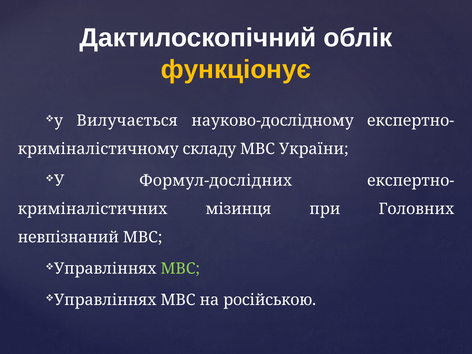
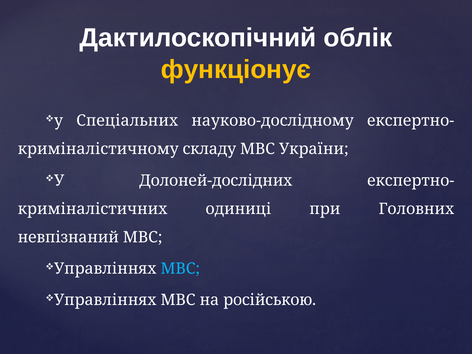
Вилучається: Вилучається -> Спеціальних (127, 121)
Формул-дослідних: Формул-дослідних -> Долоней-дослідних (216, 181)
мізинця: мізинця -> одиниці (238, 209)
МВС colour: light green -> light blue (180, 269)
